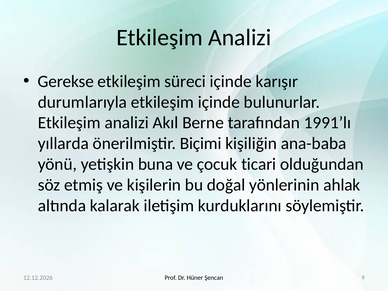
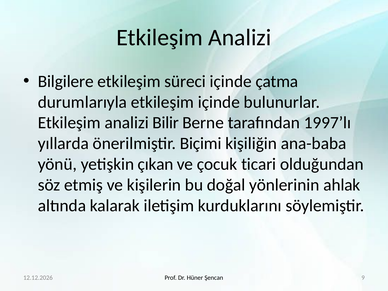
Gerekse: Gerekse -> Bilgilere (66, 81)
karışır: karışır -> çatma (277, 81)
Akıl: Akıl -> Bilir (166, 123)
1991’lı: 1991’lı -> 1997’lı (328, 123)
buna: buna -> çıkan (156, 164)
